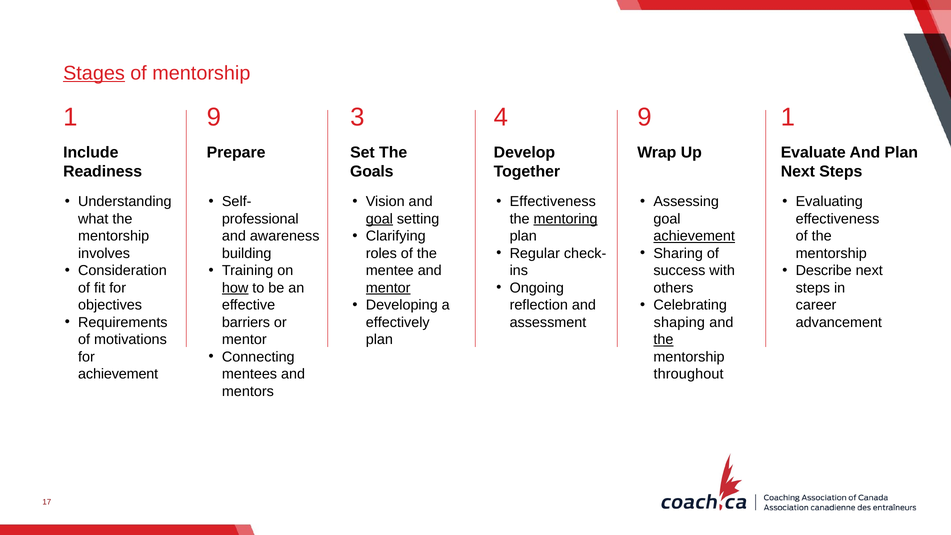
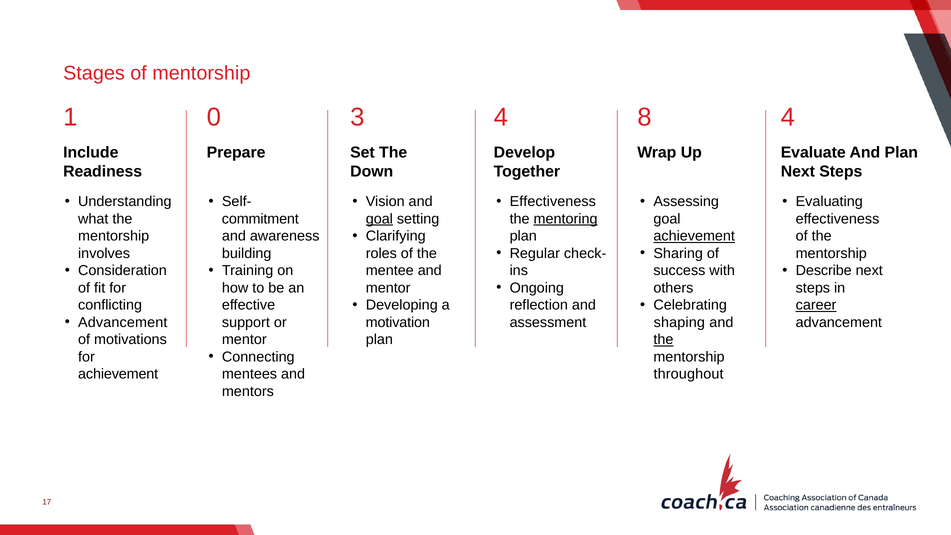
Stages underline: present -> none (94, 73)
1 9: 9 -> 0 (214, 117)
3 9: 9 -> 8 (644, 117)
4 1: 1 -> 4 (788, 117)
Goals: Goals -> Down (372, 171)
professional: professional -> commitment (260, 219)
how underline: present -> none (235, 288)
mentor underline: present -> none (388, 288)
objectives: objectives -> conflicting (110, 305)
career underline: none -> present (816, 305)
Requirements: Requirements -> Advancement (123, 322)
barriers: barriers -> support (246, 322)
effectively: effectively -> motivation (398, 322)
